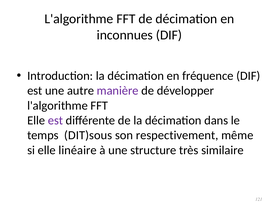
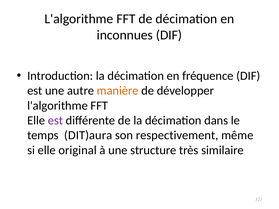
manière colour: purple -> orange (118, 91)
DIT)sous: DIT)sous -> DIT)aura (88, 135)
linéaire: linéaire -> original (78, 150)
